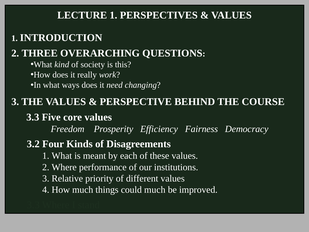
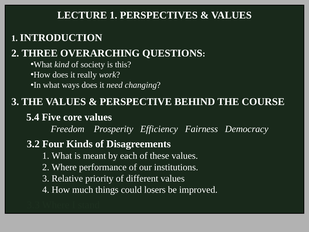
3.3: 3.3 -> 5.4 (33, 117)
could much: much -> losers (155, 190)
